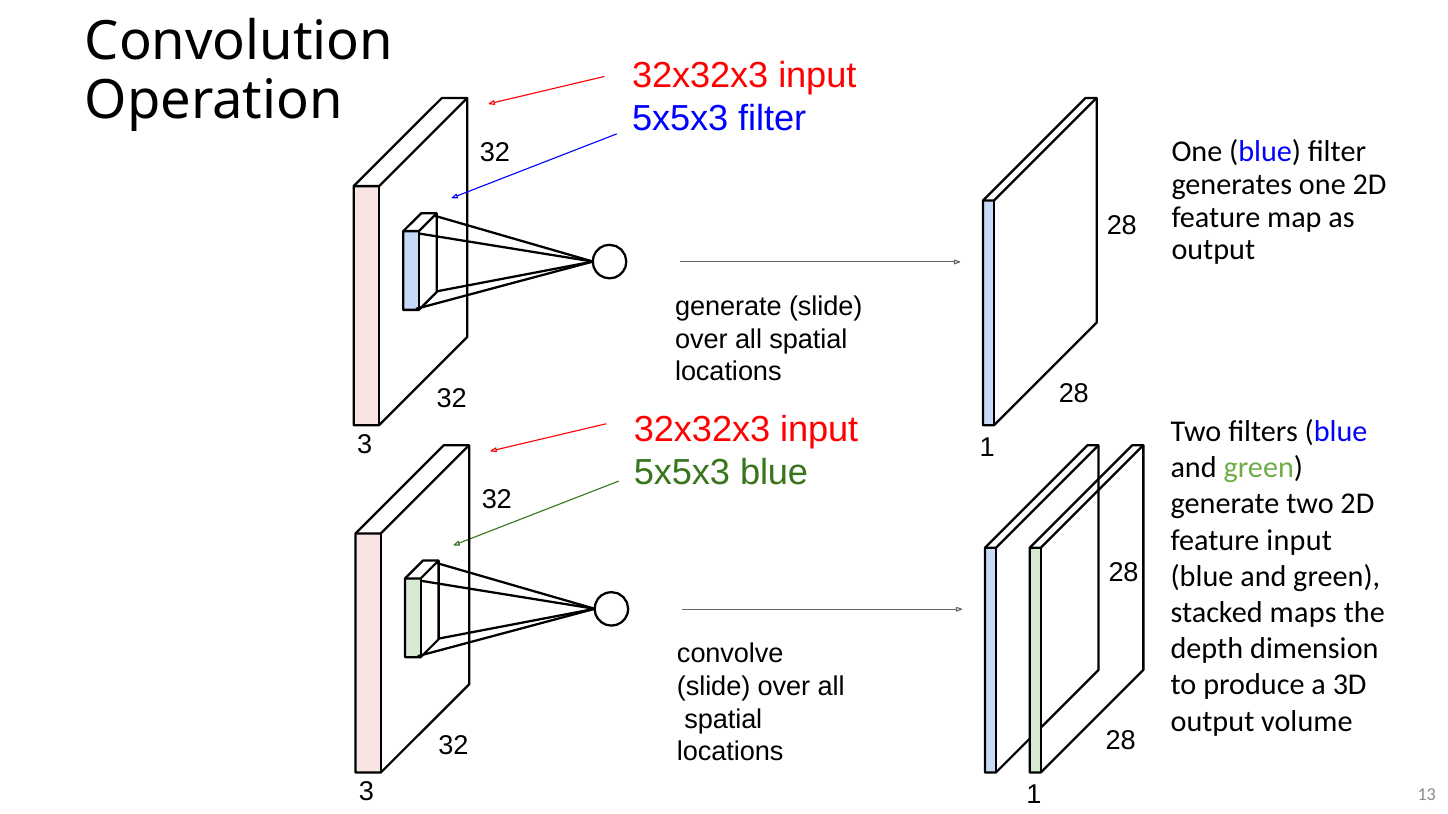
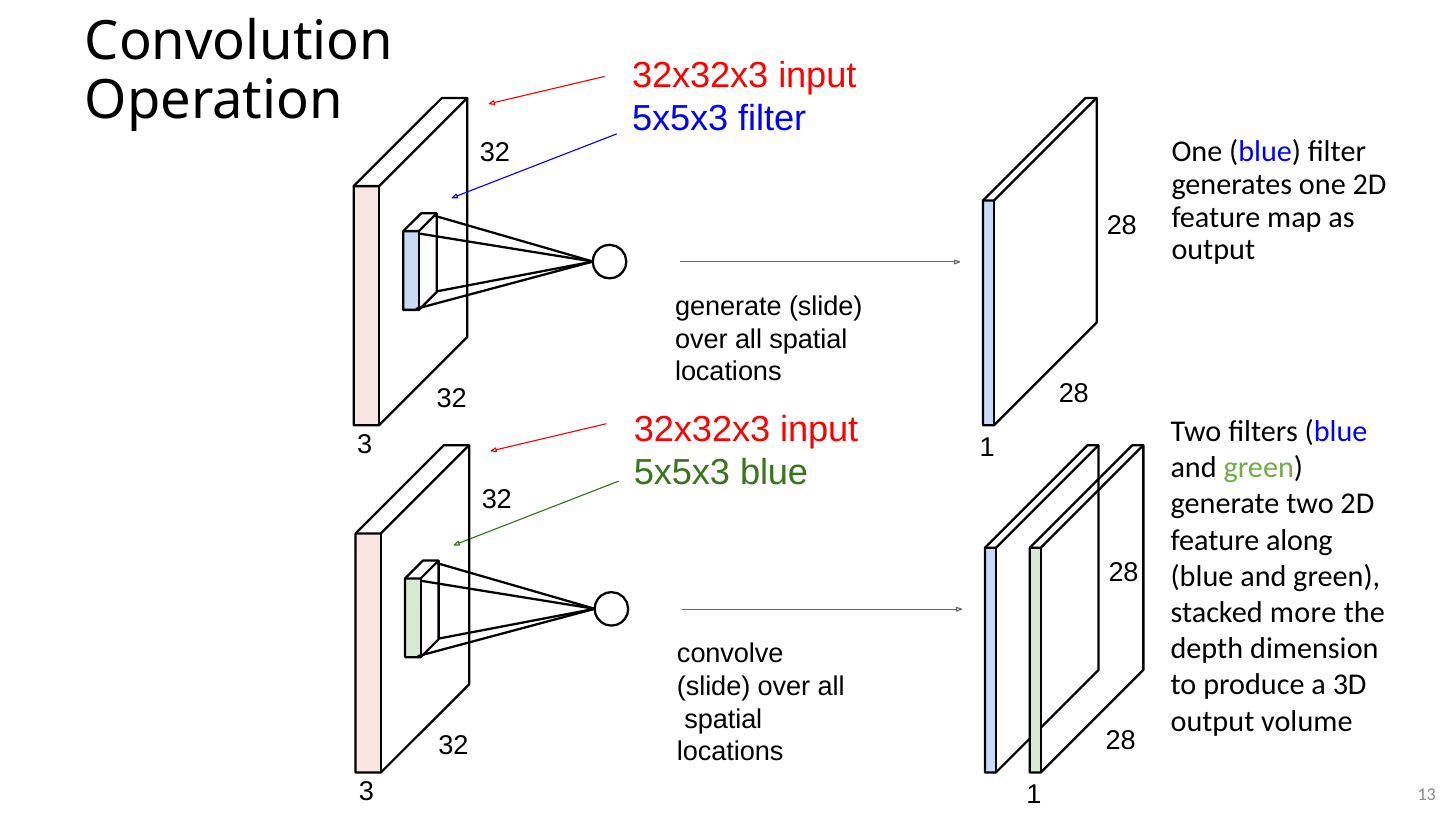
feature input: input -> along (1299, 540)
maps: maps -> more (1303, 613)
